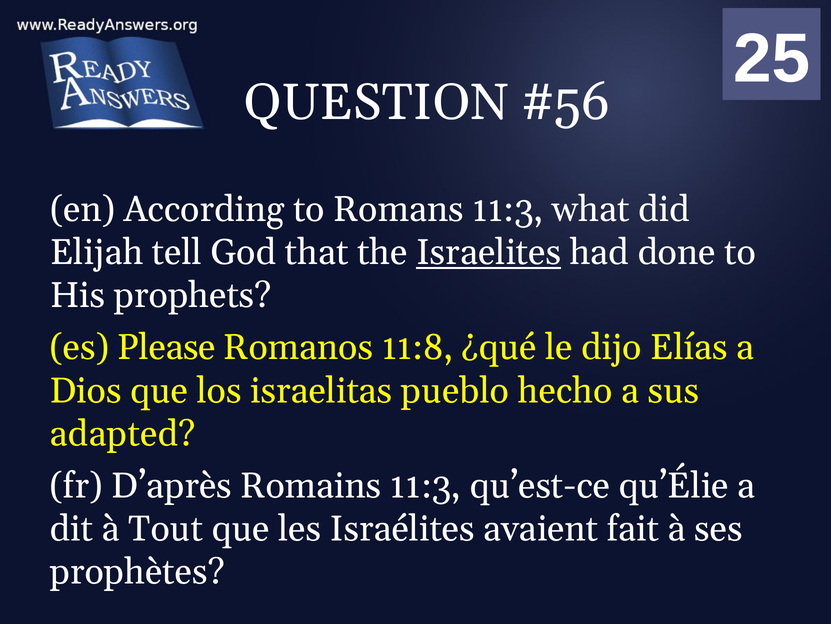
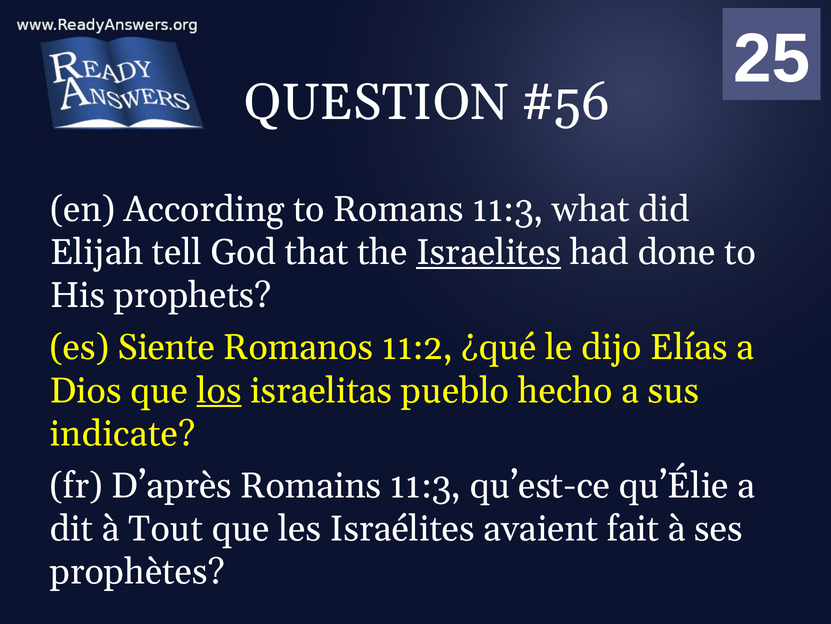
Please: Please -> Siente (166, 347)
11:8: 11:8 -> 11:2 (417, 347)
los underline: none -> present (219, 390)
adapted: adapted -> indicate (123, 433)
